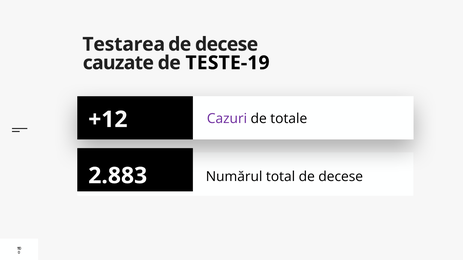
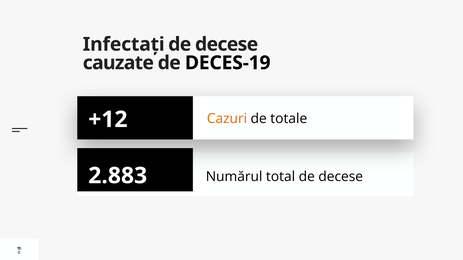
Testarea: Testarea -> Infectați (124, 44)
TESTE-19: TESTE-19 -> DECES-19 (228, 63)
Cazuri colour: purple -> orange (227, 119)
